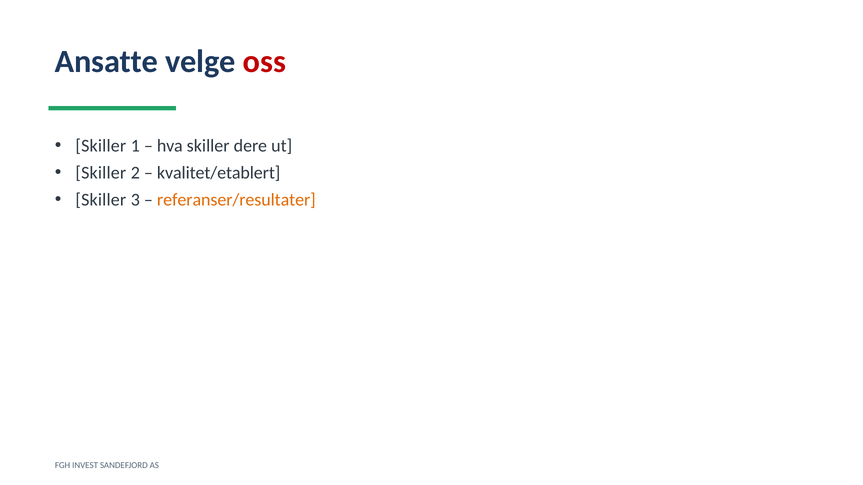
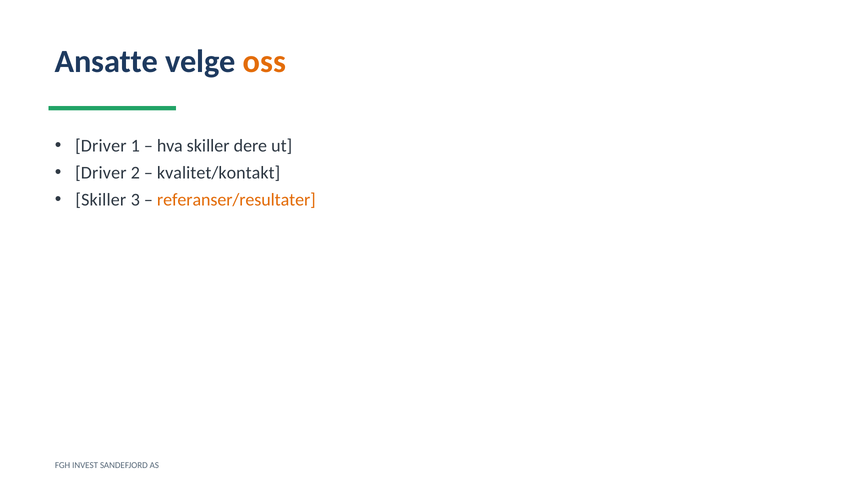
oss colour: red -> orange (265, 62)
Skiller: Skiller -> Driver (101, 146)
Skiller: Skiller -> Driver (101, 173)
kvalitet/etablert: kvalitet/etablert -> kvalitet/kontakt (219, 173)
